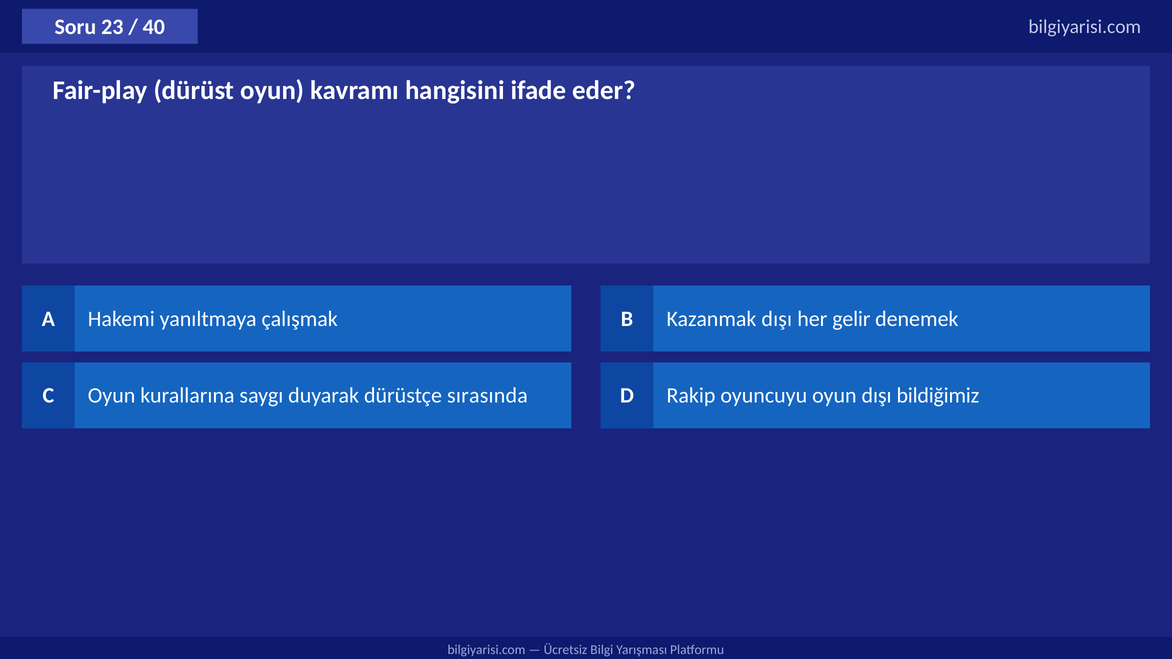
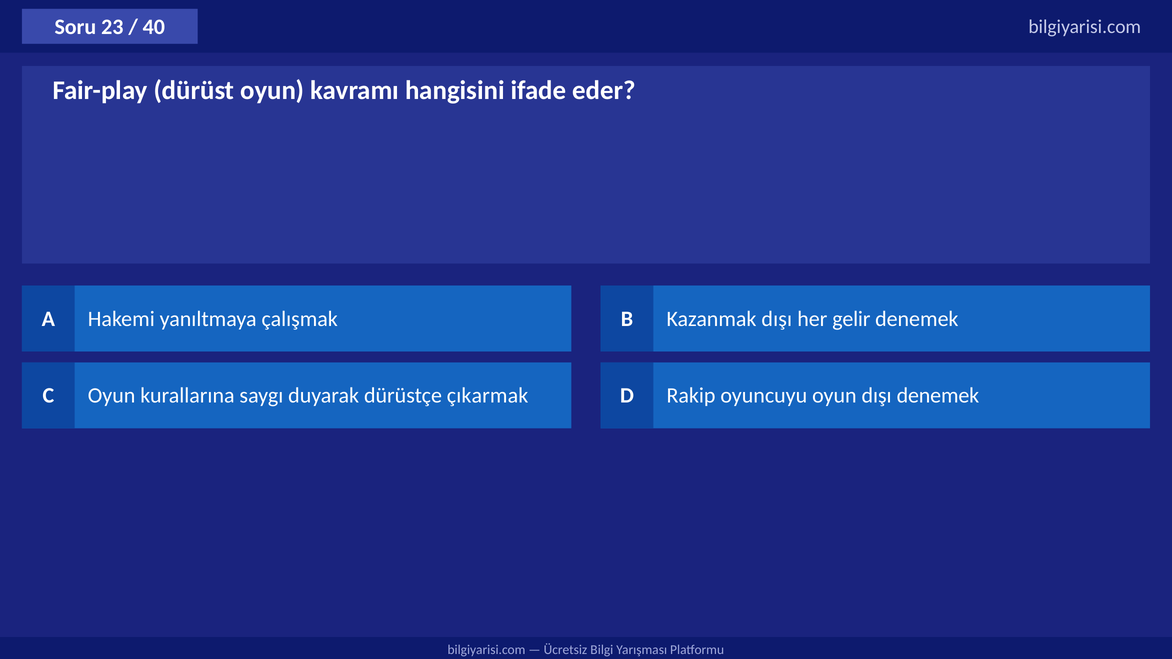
sırasında: sırasında -> çıkarmak (488, 396)
dışı bildiğimiz: bildiğimiz -> denemek (938, 396)
